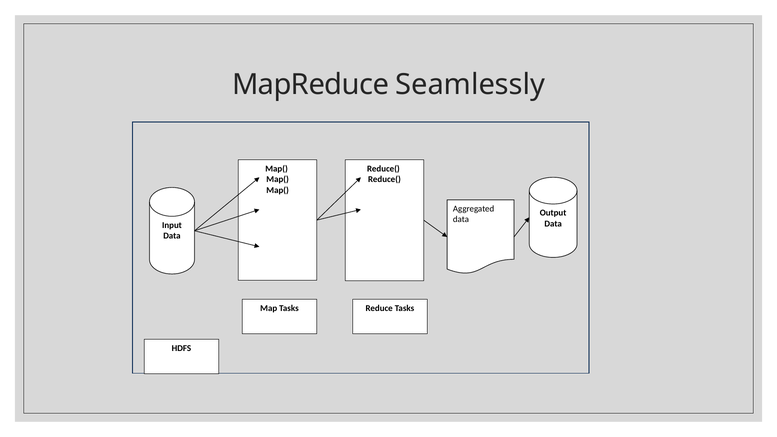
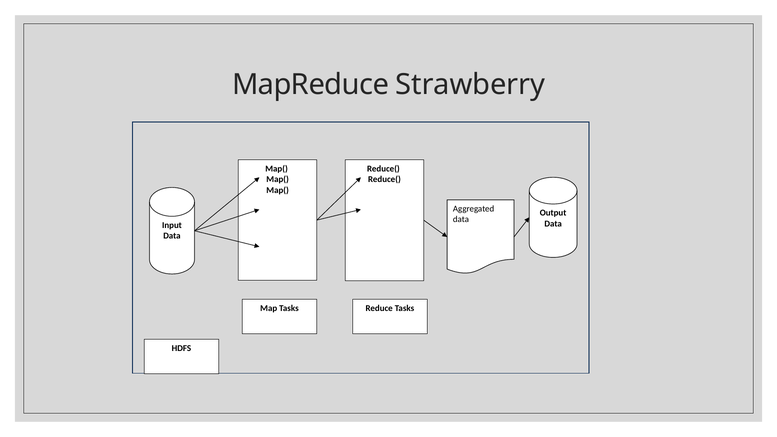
Seamlessly: Seamlessly -> Strawberry (470, 84)
